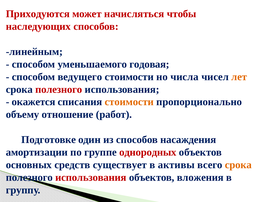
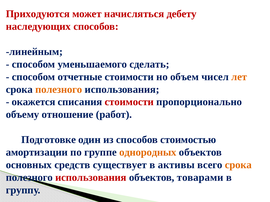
чтобы: чтобы -> дебету (182, 14)
годовая: годовая -> сделать (149, 64)
ведущего: ведущего -> отчетные (80, 77)
числа: числа -> объем (185, 77)
полезного colour: red -> orange (59, 90)
стоимости colour: orange -> red (129, 102)
насаждения: насаждения -> стоимостью (188, 140)
однородных colour: red -> orange (148, 153)
вложения: вложения -> товарами (200, 178)
